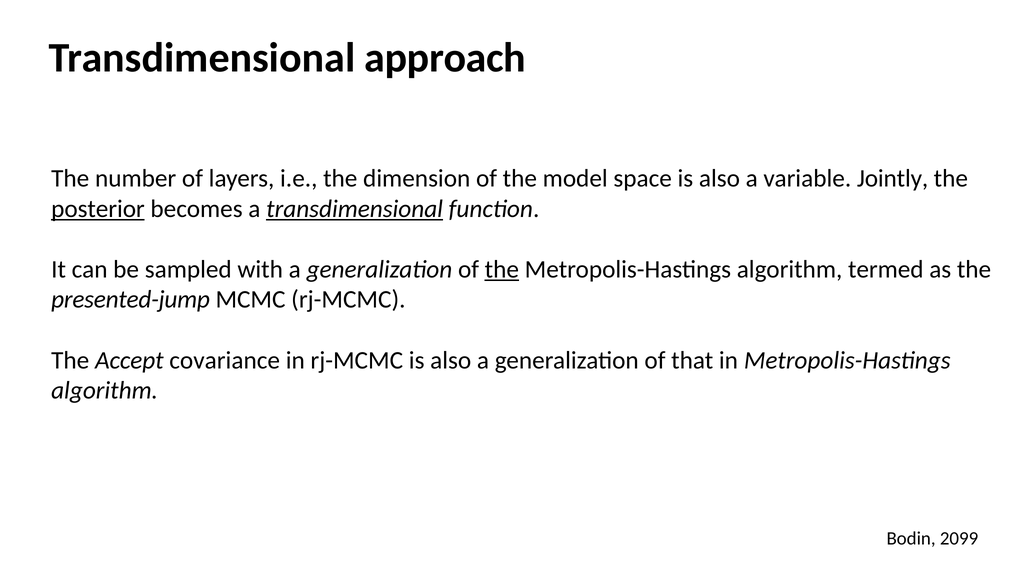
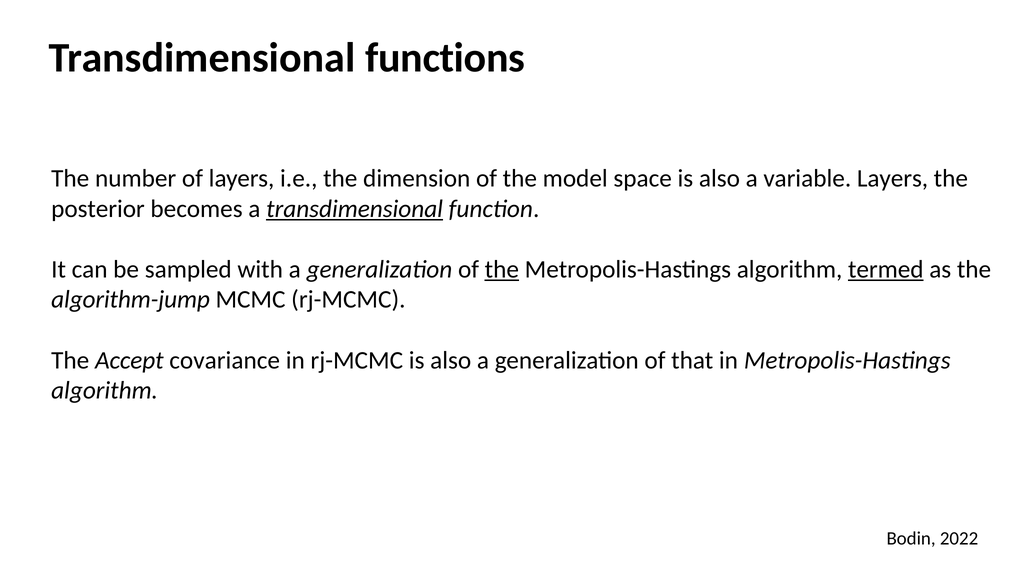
approach: approach -> functions (445, 58)
variable Jointly: Jointly -> Layers (893, 178)
posterior underline: present -> none (98, 209)
termed underline: none -> present (886, 269)
presented-jump: presented-jump -> algorithm-jump (131, 300)
2099: 2099 -> 2022 (959, 539)
